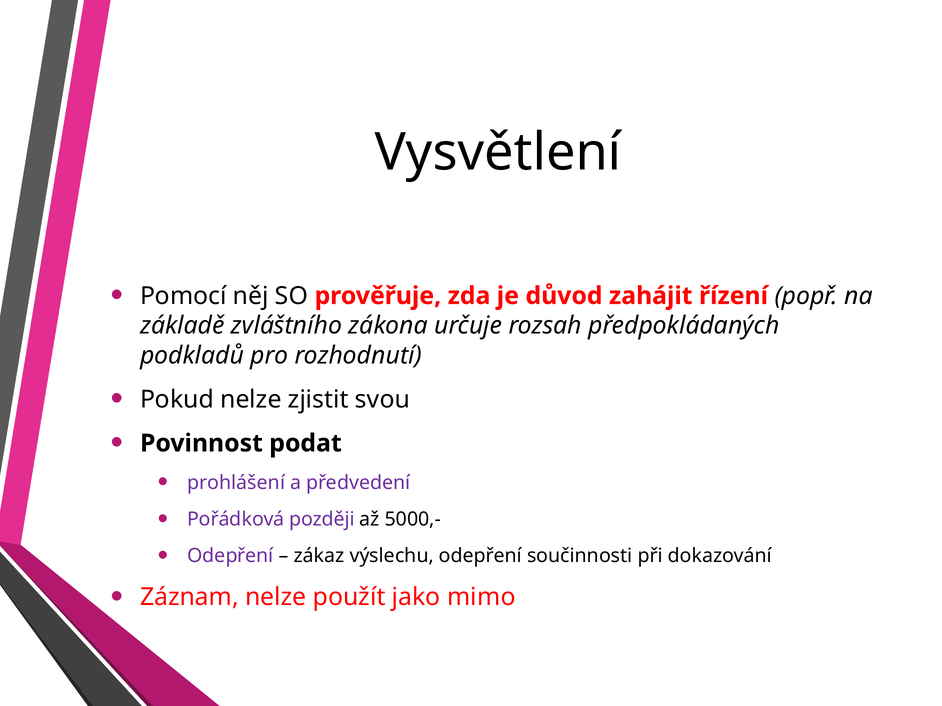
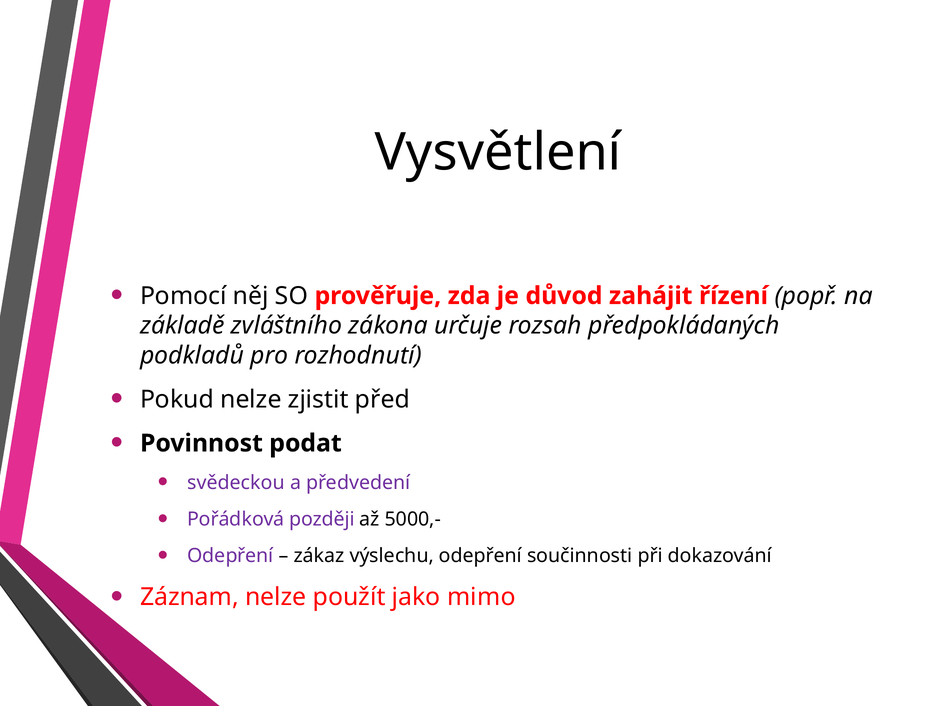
svou: svou -> před (383, 400)
prohlášení: prohlášení -> svědeckou (236, 483)
